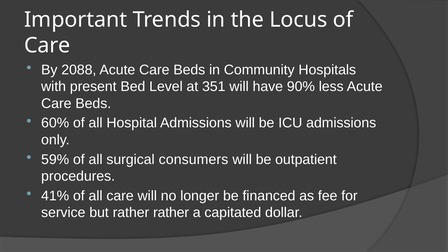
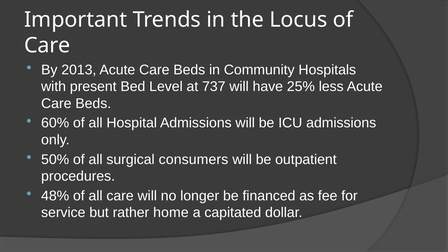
2088: 2088 -> 2013 (79, 70)
351: 351 -> 737 (214, 87)
90%: 90% -> 25% (301, 87)
59%: 59% -> 50% (55, 159)
41%: 41% -> 48% (55, 196)
rather rather: rather -> home (171, 213)
